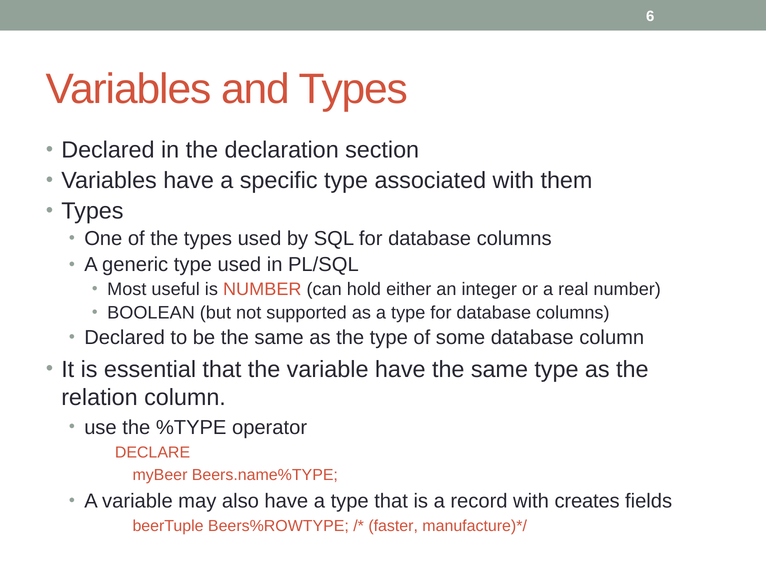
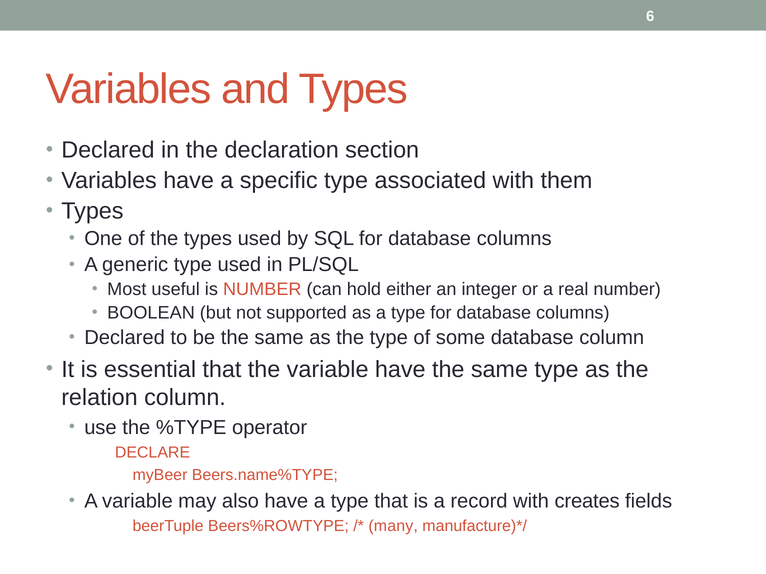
faster: faster -> many (393, 526)
